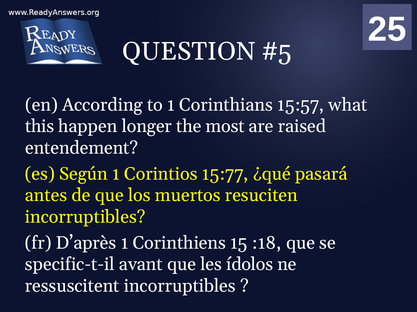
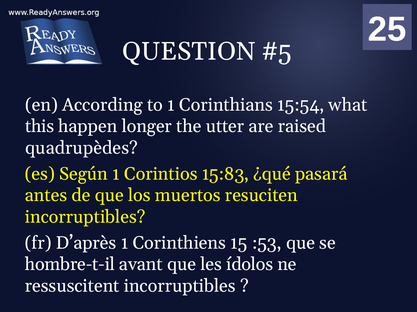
15:57: 15:57 -> 15:54 (301, 105)
most: most -> utter (225, 127)
entendement: entendement -> quadrupèdes (81, 148)
15:77: 15:77 -> 15:83 (225, 174)
:18: :18 -> :53 (267, 243)
specific-t-il: specific-t-il -> hombre-t-il (70, 265)
